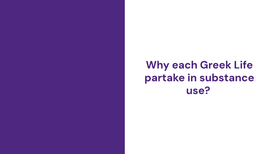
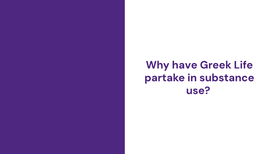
each: each -> have (185, 65)
